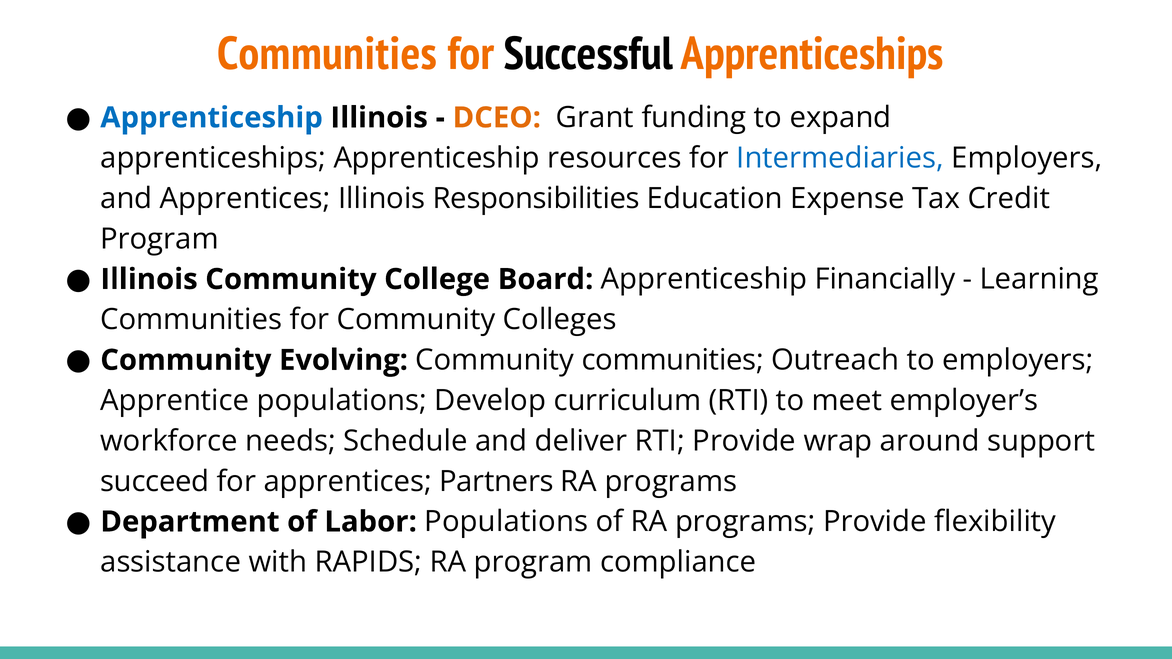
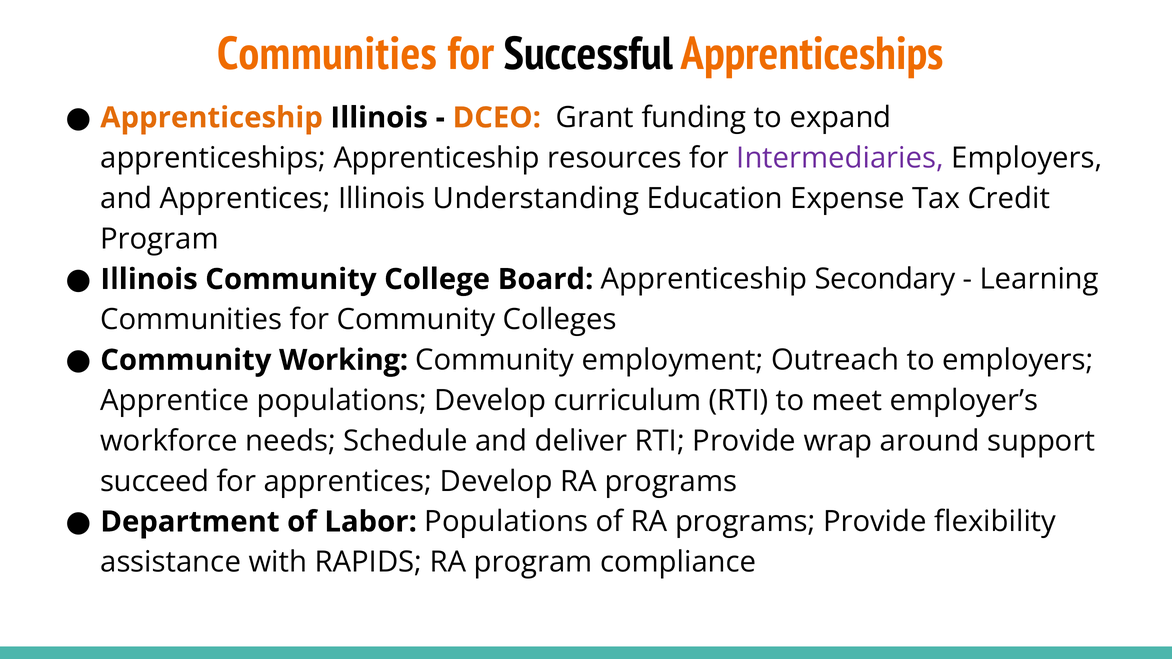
Apprenticeship colour: blue -> orange (212, 118)
Intermediaries colour: blue -> purple (840, 158)
Responsibilities: Responsibilities -> Understanding (536, 199)
Financially: Financially -> Secondary (885, 279)
Evolving: Evolving -> Working (344, 360)
Community communities: communities -> employment (673, 360)
apprentices Partners: Partners -> Develop (496, 482)
